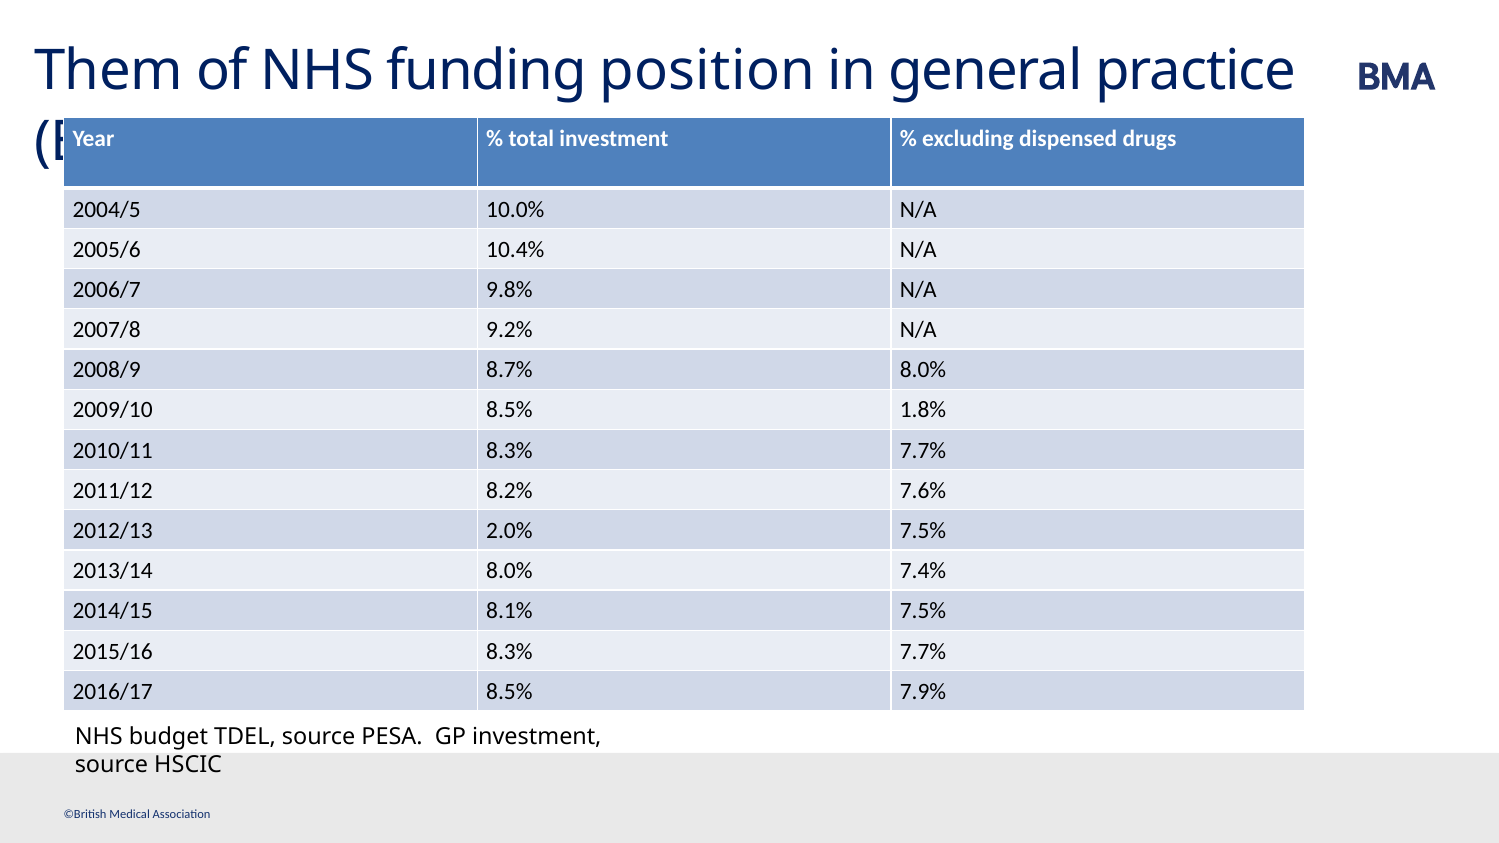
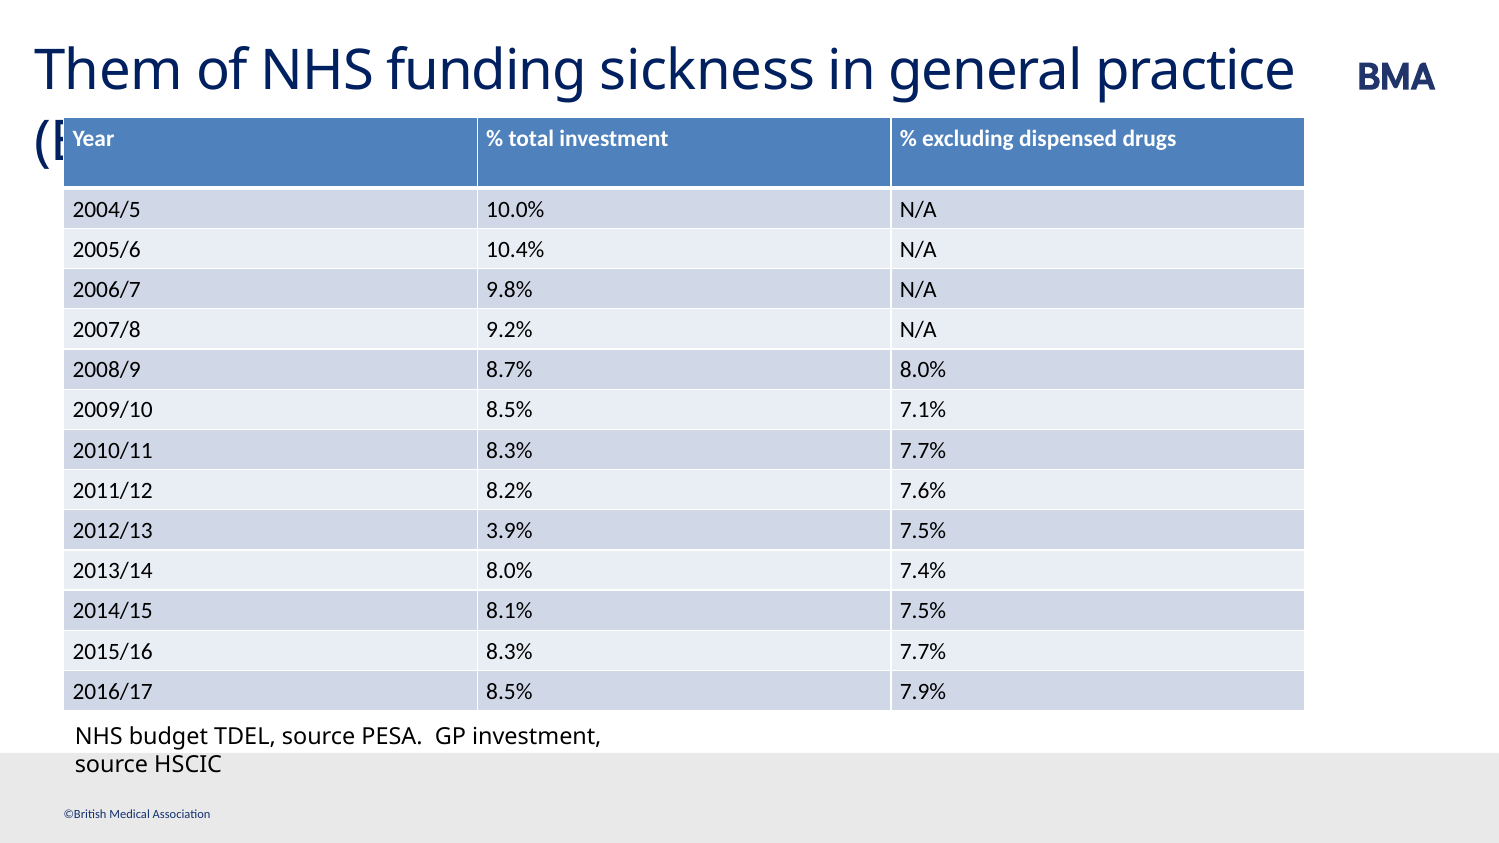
position: position -> sickness (708, 71)
1.8%: 1.8% -> 7.1% (923, 410)
2.0%: 2.0% -> 3.9% (509, 531)
